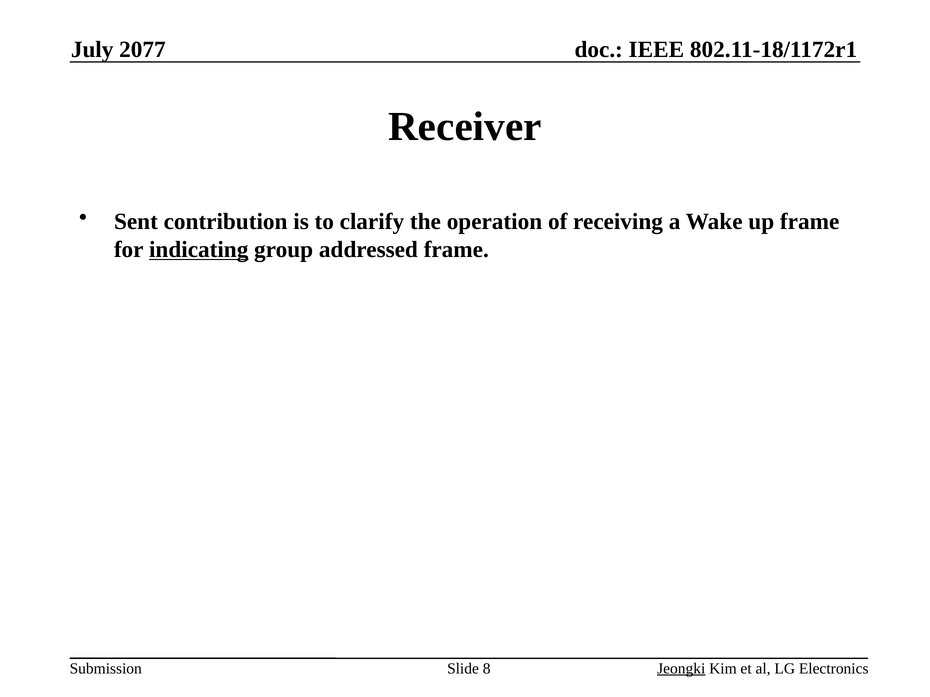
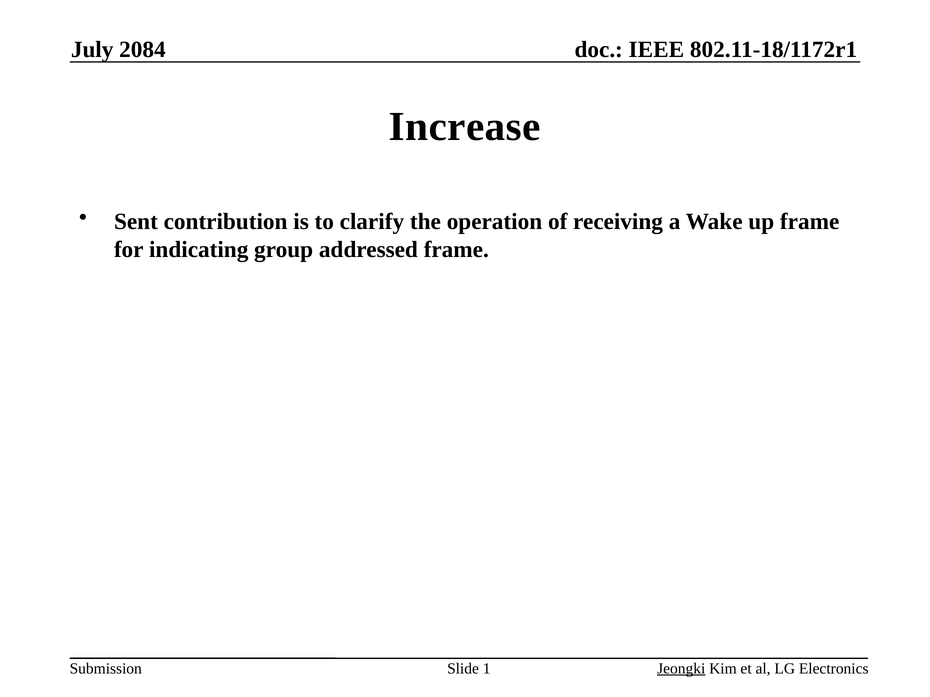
2077: 2077 -> 2084 (142, 50)
Receiver: Receiver -> Increase (465, 127)
indicating underline: present -> none (199, 250)
8: 8 -> 1 (487, 669)
